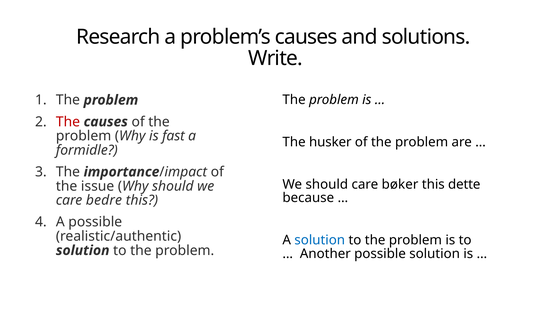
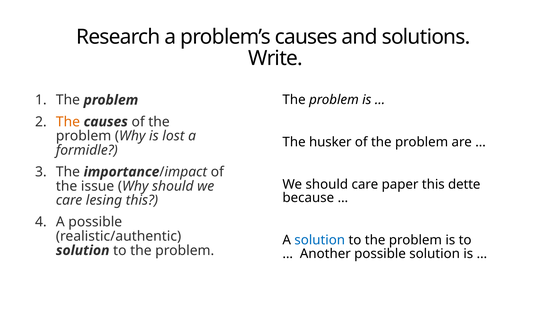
The colour: red -> orange (68, 122)
fast: fast -> lost (173, 136)
bøker: bøker -> paper (400, 184)
bedre: bedre -> lesing (104, 200)
